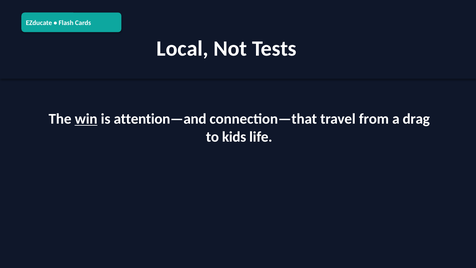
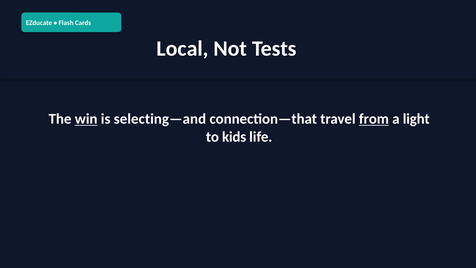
attention—and: attention—and -> selecting—and (160, 119)
from underline: none -> present (374, 119)
drag: drag -> light (416, 119)
